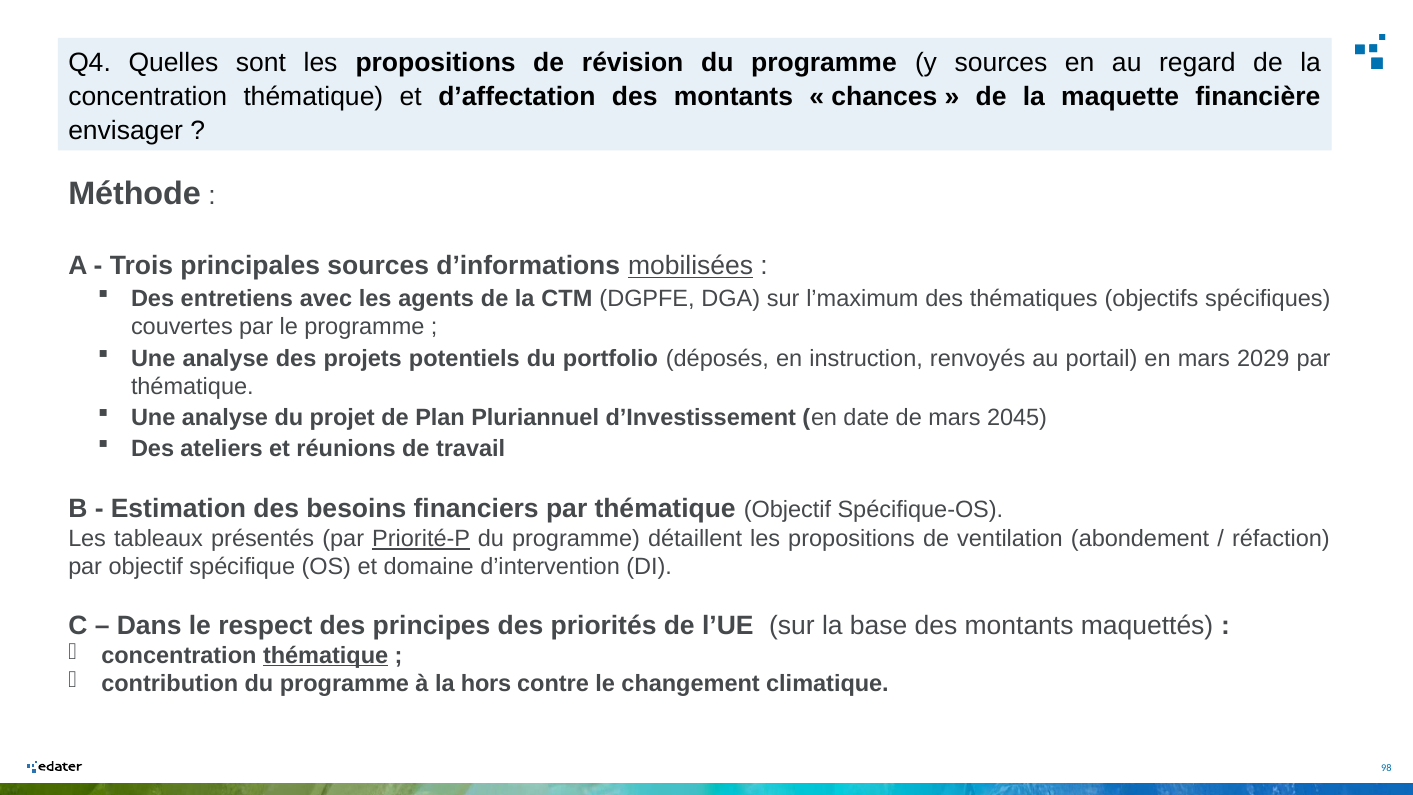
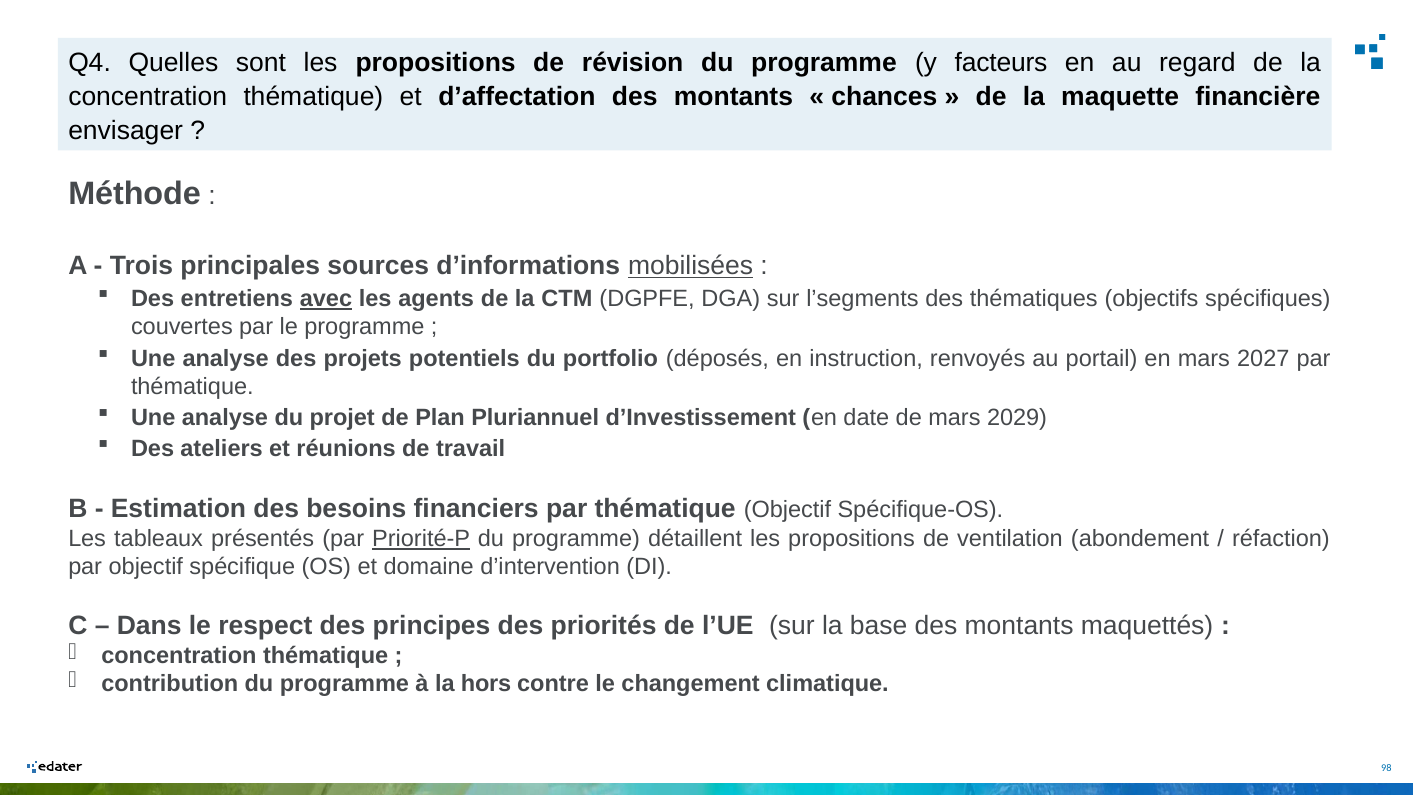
y sources: sources -> facteurs (1001, 63)
avec underline: none -> present (326, 299)
l’maximum: l’maximum -> l’segments (862, 299)
2029: 2029 -> 2027 (1263, 358)
2045: 2045 -> 2029 (1017, 418)
thématique underline: present -> none (326, 655)
